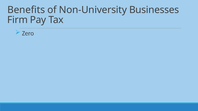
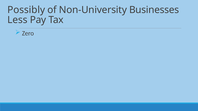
Benefits: Benefits -> Possibly (26, 10)
Firm: Firm -> Less (17, 20)
